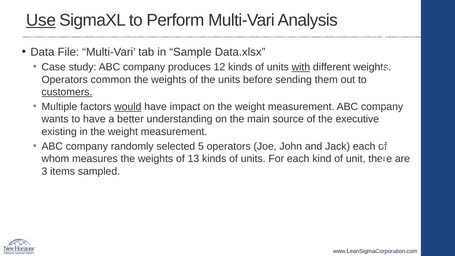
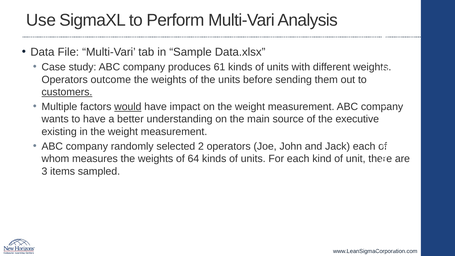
Use underline: present -> none (41, 20)
12: 12 -> 61 (219, 67)
with underline: present -> none (301, 67)
common: common -> outcome (111, 80)
5: 5 -> 2 (201, 146)
13: 13 -> 64 (193, 159)
